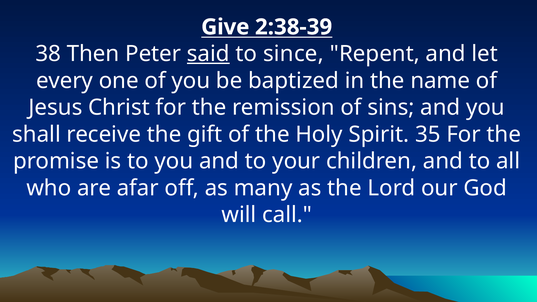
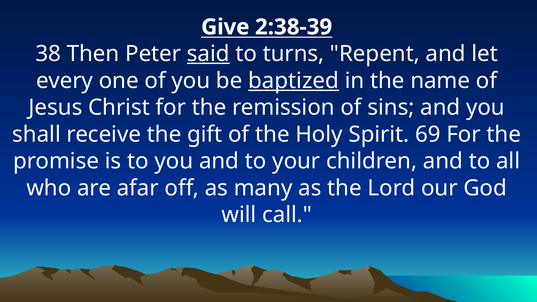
since: since -> turns (294, 54)
baptized underline: none -> present (294, 81)
35: 35 -> 69 (428, 134)
